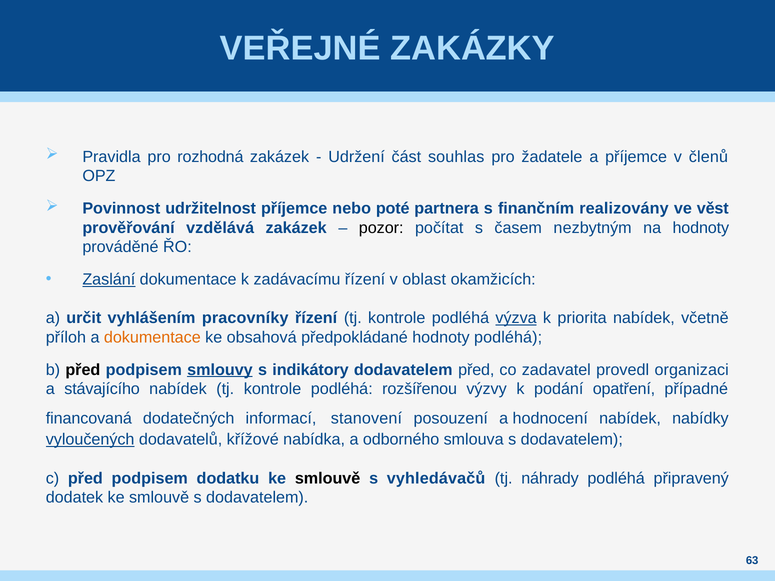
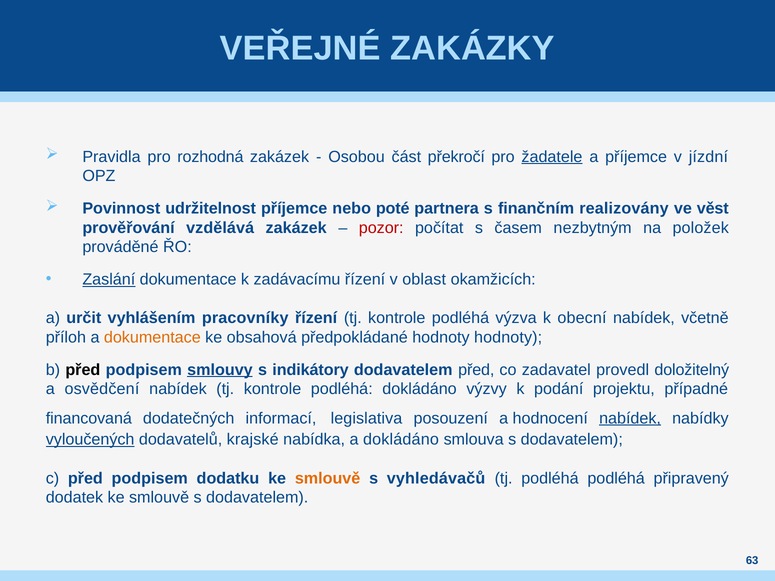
Udržení: Udržení -> Osobou (357, 157)
souhlas: souhlas -> překročí (456, 157)
žadatele underline: none -> present (552, 157)
členů: členů -> jízdní (708, 157)
pozor colour: black -> red (381, 228)
na hodnoty: hodnoty -> položek (701, 228)
výzva underline: present -> none (516, 318)
priorita: priorita -> obecní (582, 318)
hodnoty podléhá: podléhá -> hodnoty (508, 338)
organizaci: organizaci -> doložitelný (692, 370)
stávajícího: stávajícího -> osvědčení (102, 389)
podléhá rozšířenou: rozšířenou -> dokládáno (420, 389)
opatření: opatření -> projektu (624, 389)
stanovení: stanovení -> legislativa (366, 418)
nabídek underline: none -> present (630, 418)
křížové: křížové -> krajské (253, 440)
a odborného: odborného -> dokládáno (401, 440)
smlouvě colour: black -> orange (328, 478)
tj náhrady: náhrady -> podléhá (550, 478)
